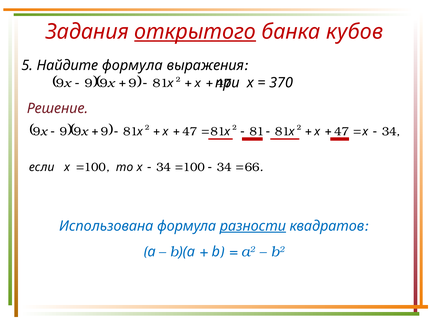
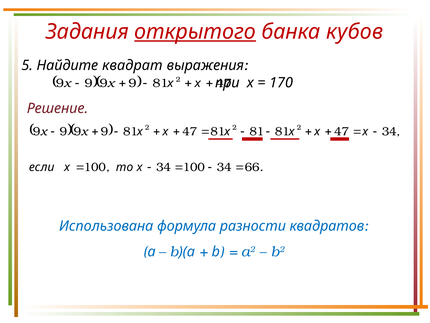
Найдите формула: формула -> квадрат (132, 65)
370: 370 -> 170 (281, 83)
разности underline: present -> none (253, 226)
